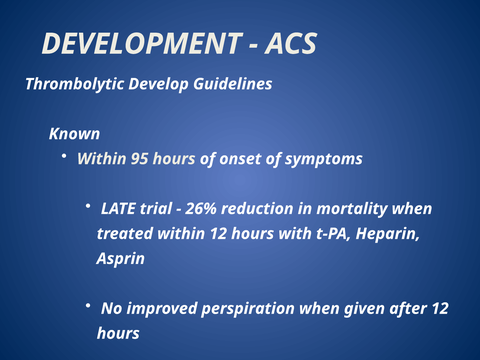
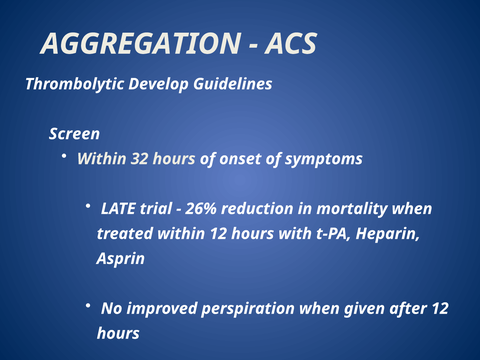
DEVELOPMENT: DEVELOPMENT -> AGGREGATION (141, 44)
Known: Known -> Screen (74, 134)
95: 95 -> 32 (140, 159)
